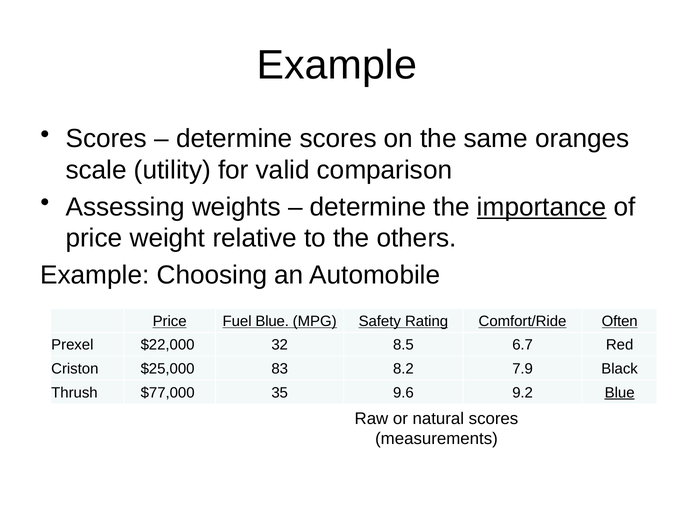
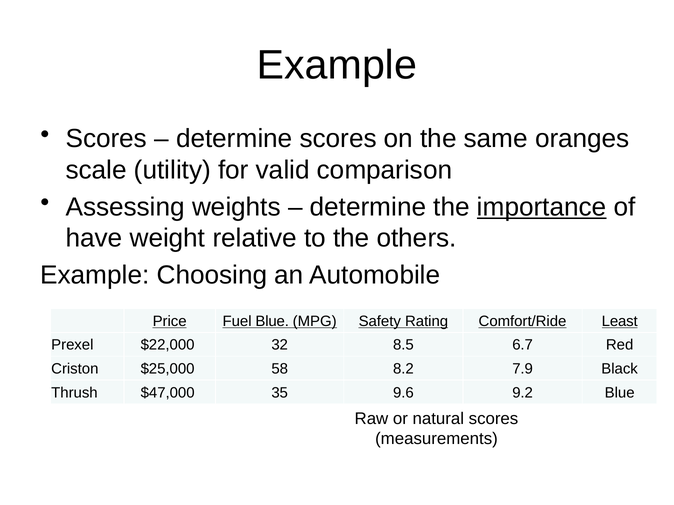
price: price -> have (94, 239)
Often: Often -> Least (620, 321)
83: 83 -> 58 (280, 369)
$77,000: $77,000 -> $47,000 (168, 393)
Blue underline: present -> none (620, 393)
